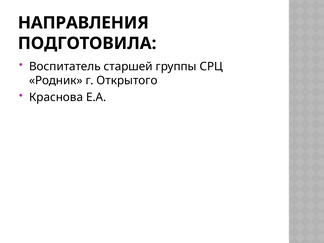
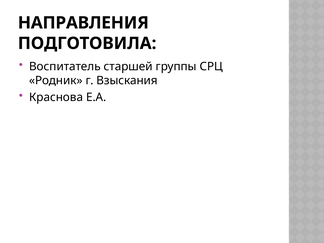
Открытого: Открытого -> Взыскания (127, 80)
